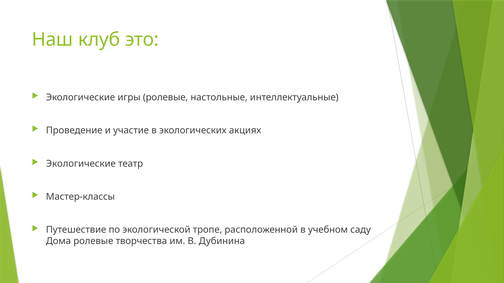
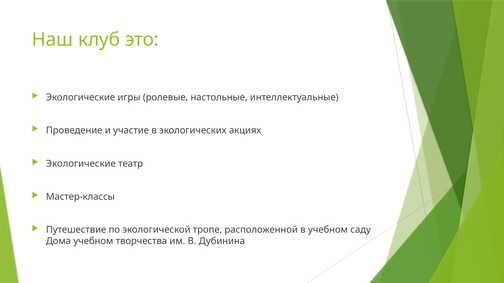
Дома ролевые: ролевые -> учебном (93, 242)
